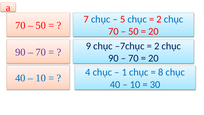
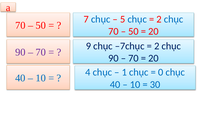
8: 8 -> 0 (161, 72)
